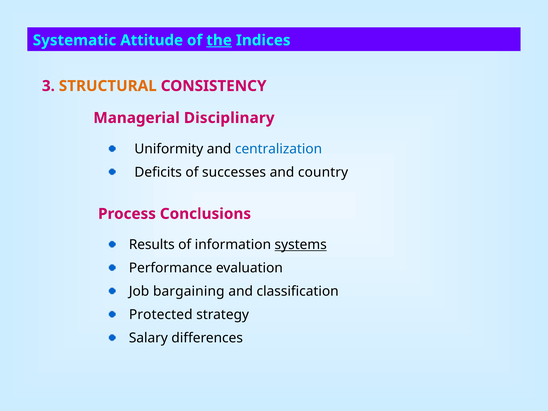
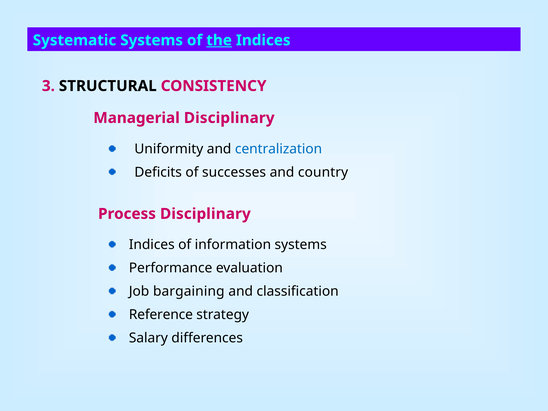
Systematic Attitude: Attitude -> Systems (152, 40)
STRUCTURAL colour: orange -> black (108, 86)
Process Conclusions: Conclusions -> Disciplinary (205, 214)
Results: Results -> Indices (152, 245)
systems underline: present -> none (301, 245)
Protected: Protected -> Reference (161, 315)
